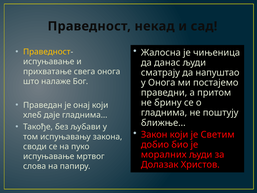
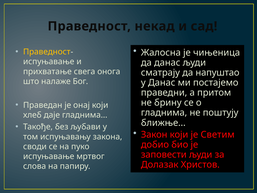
у Онога: Онога -> Данас (162, 83)
моралних: моралних -> заповести (164, 154)
